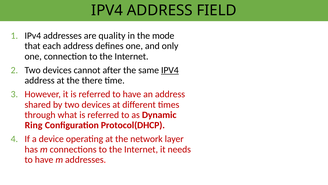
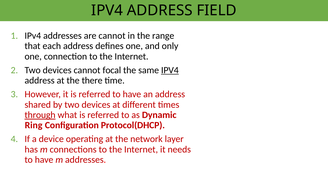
are quality: quality -> cannot (112, 36)
mode: mode -> range (163, 36)
after: after -> focal (112, 70)
through underline: none -> present (40, 115)
